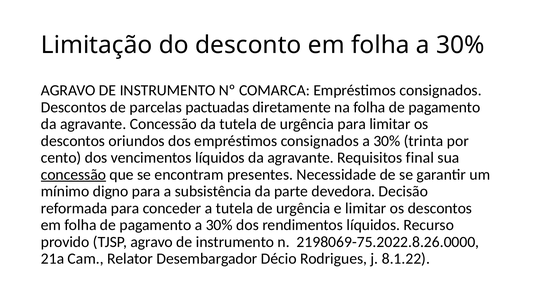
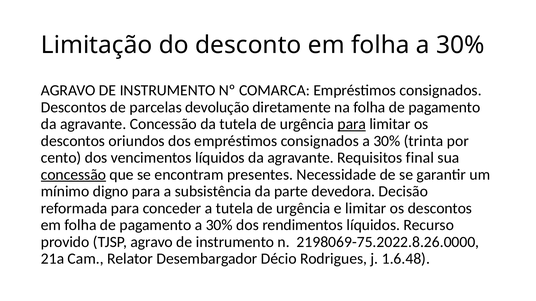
pactuadas: pactuadas -> devolução (217, 107)
para underline: none -> present (352, 124)
8.1.22: 8.1.22 -> 1.6.48 (406, 259)
